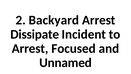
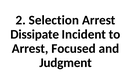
Backyard: Backyard -> Selection (54, 20)
Unnamed: Unnamed -> Judgment (66, 62)
